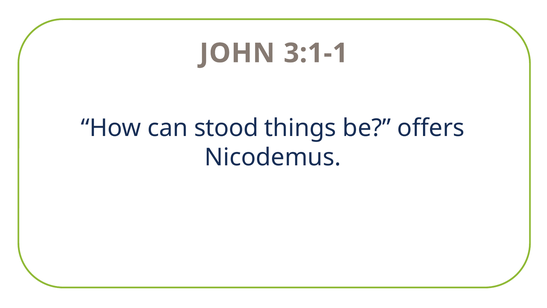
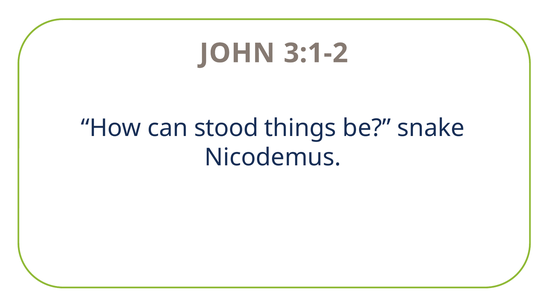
3:1-1: 3:1-1 -> 3:1-2 (316, 53)
offers: offers -> snake (431, 128)
